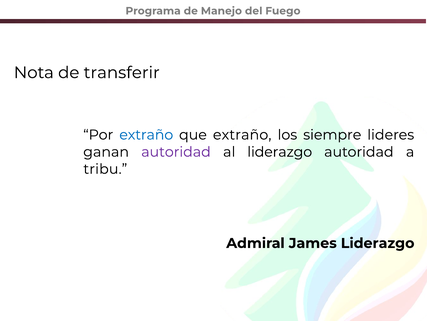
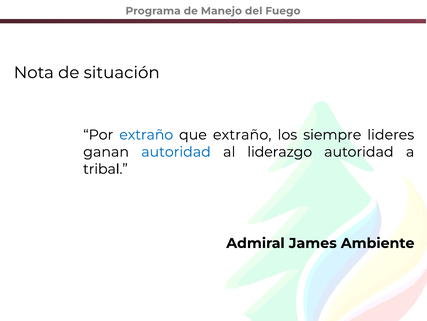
transferir: transferir -> situación (122, 72)
autoridad colour: purple -> blue (176, 152)
tribu: tribu -> tribal (105, 169)
James Liderazgo: Liderazgo -> Ambiente (378, 243)
